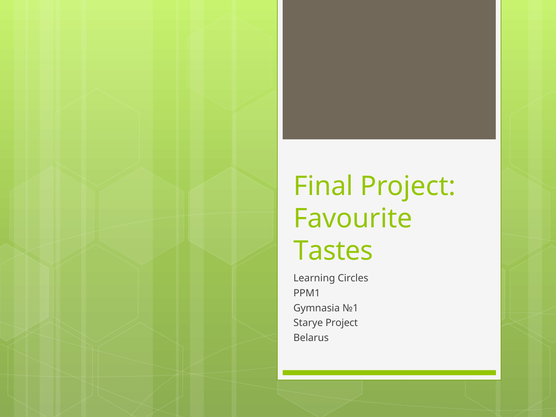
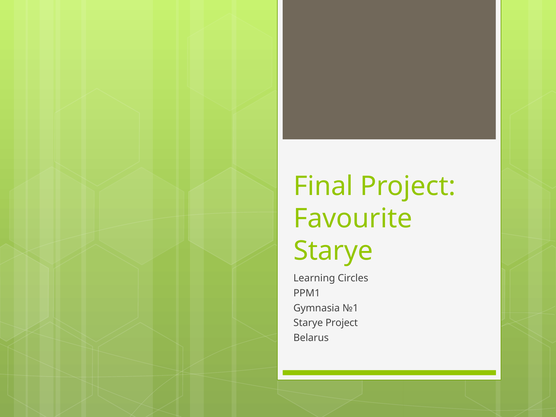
Tastes: Tastes -> Starye (333, 251)
